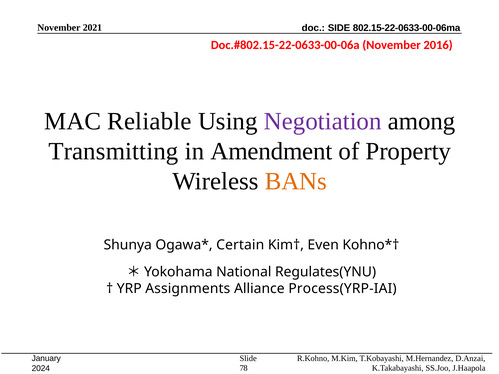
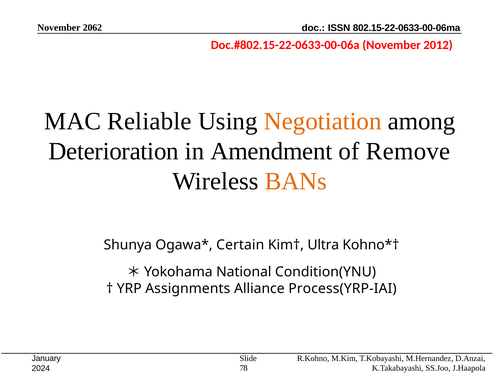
2021: 2021 -> 2062 (92, 28)
SIDE: SIDE -> ISSN (339, 28)
2016: 2016 -> 2012 (438, 45)
Negotiation colour: purple -> orange (323, 122)
Transmitting: Transmitting -> Deterioration (114, 151)
Property: Property -> Remove (408, 151)
Even: Even -> Ultra (323, 245)
Regulates(YNU: Regulates(YNU -> Condition(YNU (326, 272)
